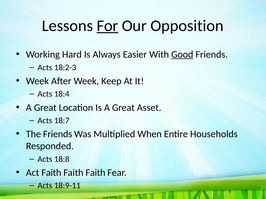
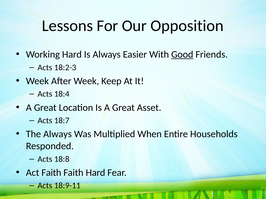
For underline: present -> none (107, 26)
The Friends: Friends -> Always (58, 134)
Faith: Faith -> Hard (95, 173)
